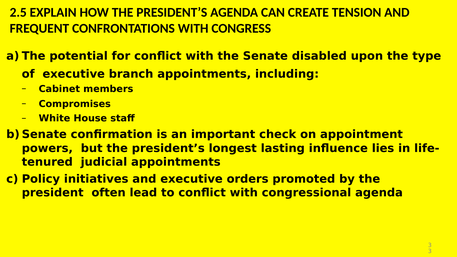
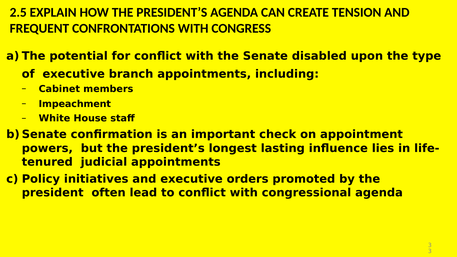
Compromises: Compromises -> Impeachment (75, 104)
